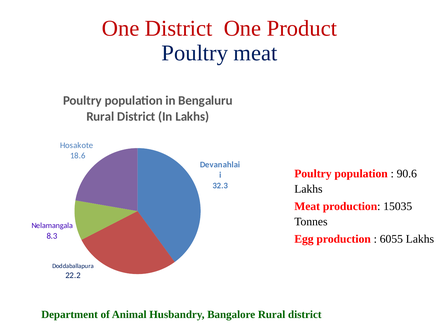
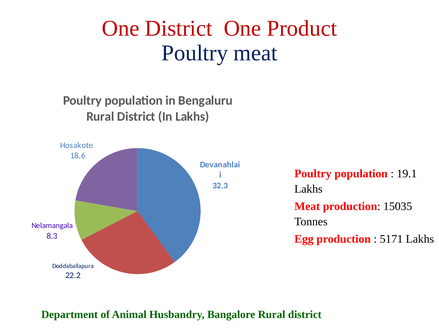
90.6: 90.6 -> 19.1 (407, 174)
6055: 6055 -> 5171 (391, 239)
